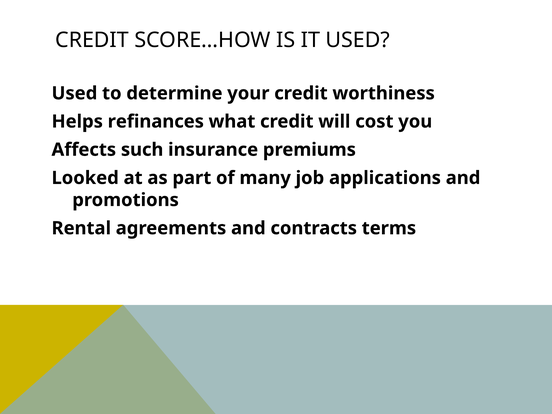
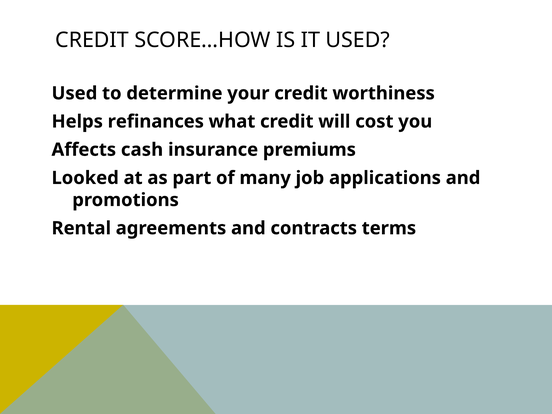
such: such -> cash (142, 150)
